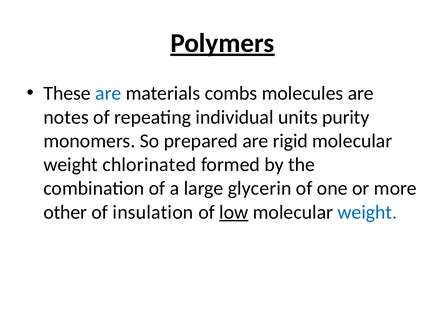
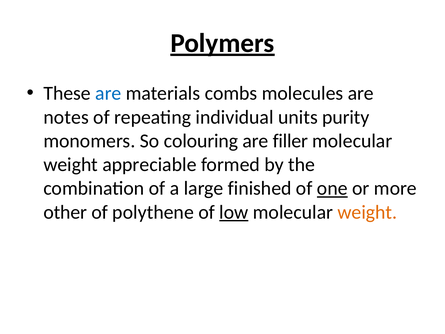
prepared: prepared -> colouring (201, 141)
rigid: rigid -> filler (290, 141)
chlorinated: chlorinated -> appreciable (149, 165)
glycerin: glycerin -> finished (260, 188)
one underline: none -> present (332, 188)
insulation: insulation -> polythene (153, 212)
weight colour: blue -> orange (367, 212)
